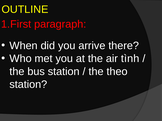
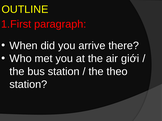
tình: tình -> giới (130, 59)
